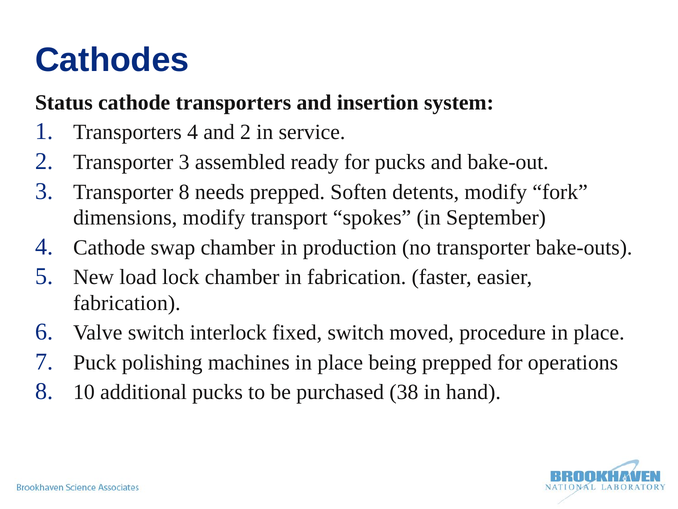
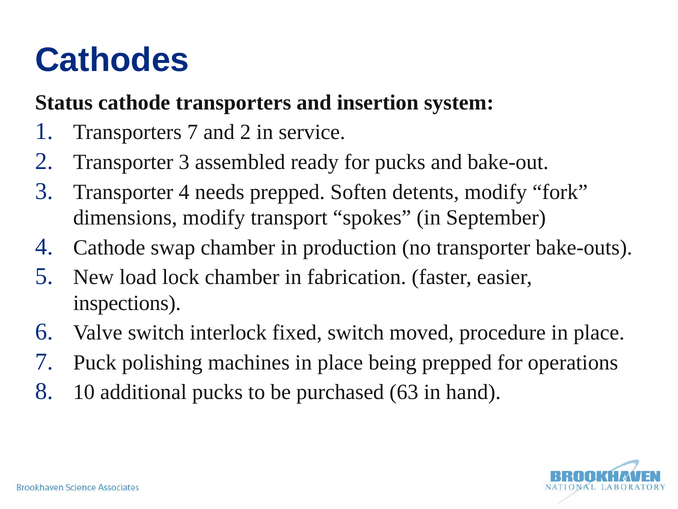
Transporters 4: 4 -> 7 (193, 132)
Transporter 8: 8 -> 4 (184, 192)
fabrication: fabrication -> inspections (127, 303)
38: 38 -> 63 (404, 392)
